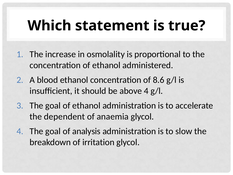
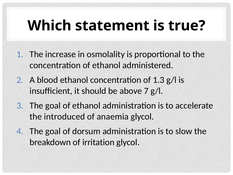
8.6: 8.6 -> 1.3 (159, 80)
above 4: 4 -> 7 (146, 91)
dependent: dependent -> introduced (64, 116)
analysis: analysis -> dorsum (86, 131)
